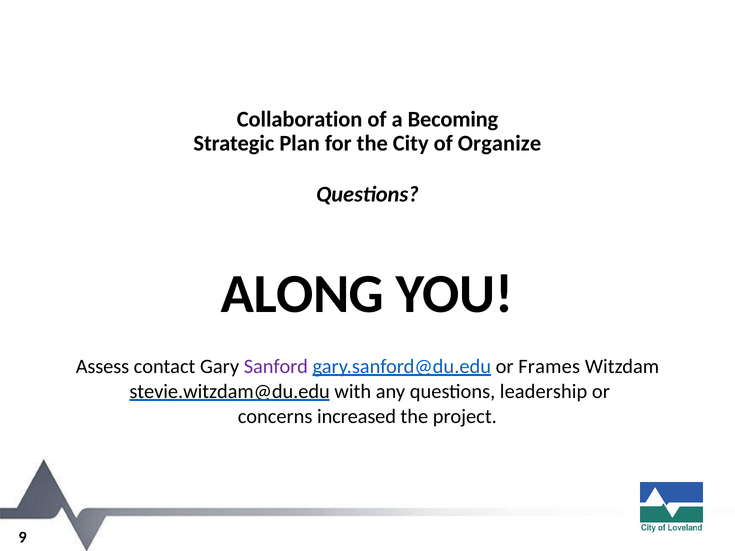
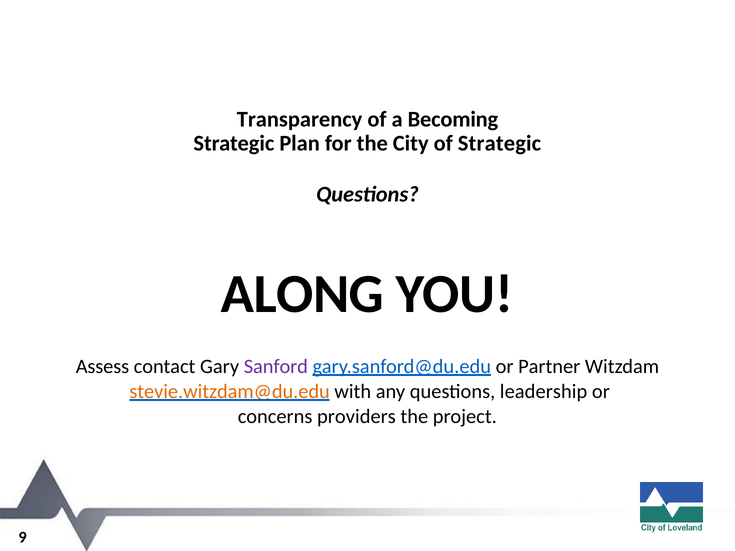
Collaboration: Collaboration -> Transparency (300, 119)
of Organize: Organize -> Strategic (499, 143)
Frames: Frames -> Partner (549, 366)
stevie.witzdam@du.edu colour: black -> orange (230, 391)
increased: increased -> providers (356, 416)
